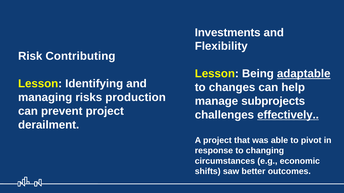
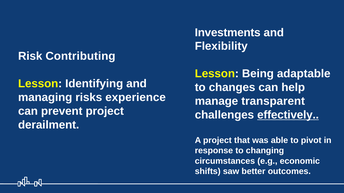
adaptable underline: present -> none (304, 74)
production: production -> experience (136, 98)
subprojects: subprojects -> transparent (273, 101)
